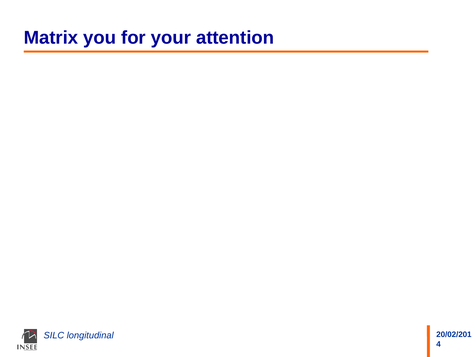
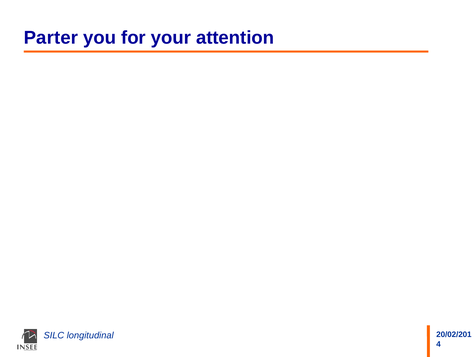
Matrix: Matrix -> Parter (51, 38)
